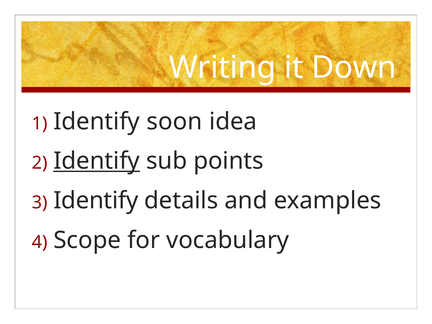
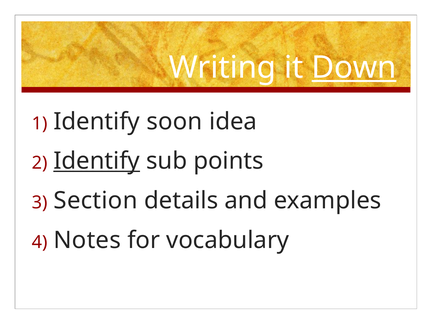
Down underline: none -> present (354, 68)
Identify: Identify -> Section (96, 201)
Scope: Scope -> Notes (87, 240)
